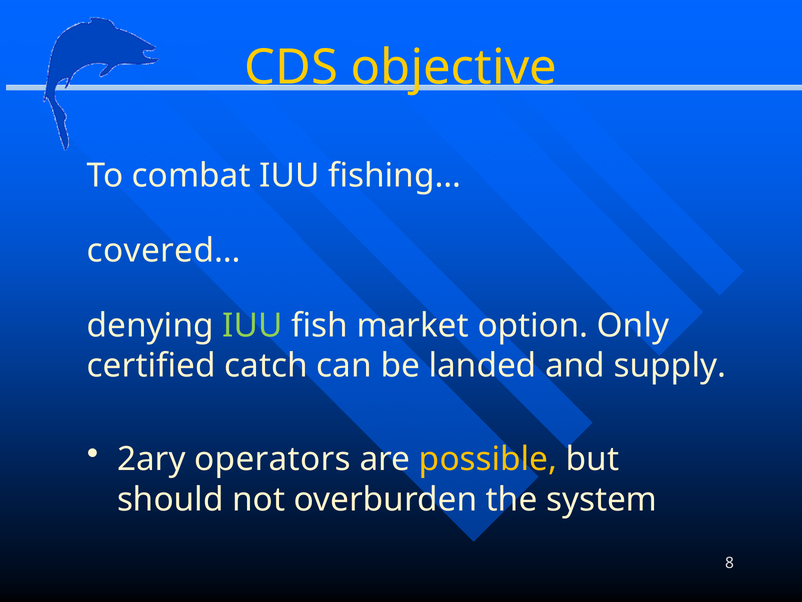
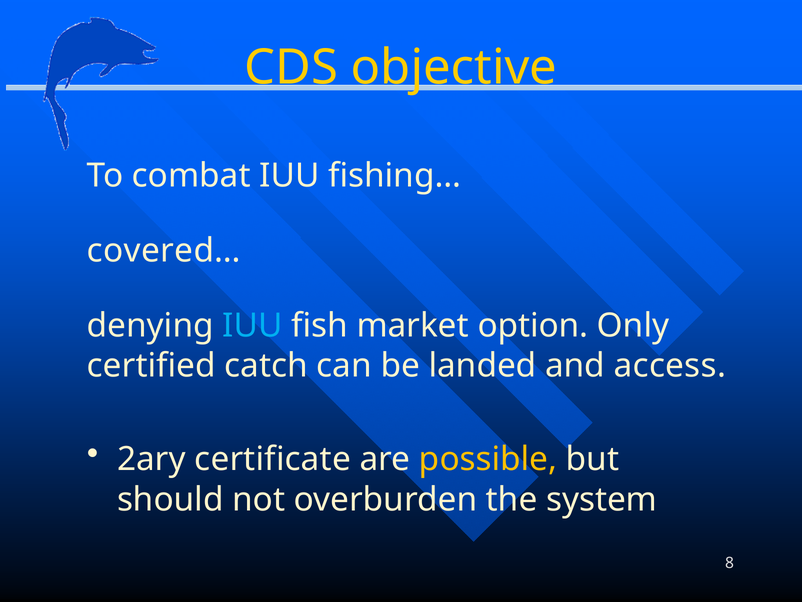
IUU colour: light green -> light blue (252, 325)
supply: supply -> access (670, 365)
operators: operators -> certificate (273, 459)
